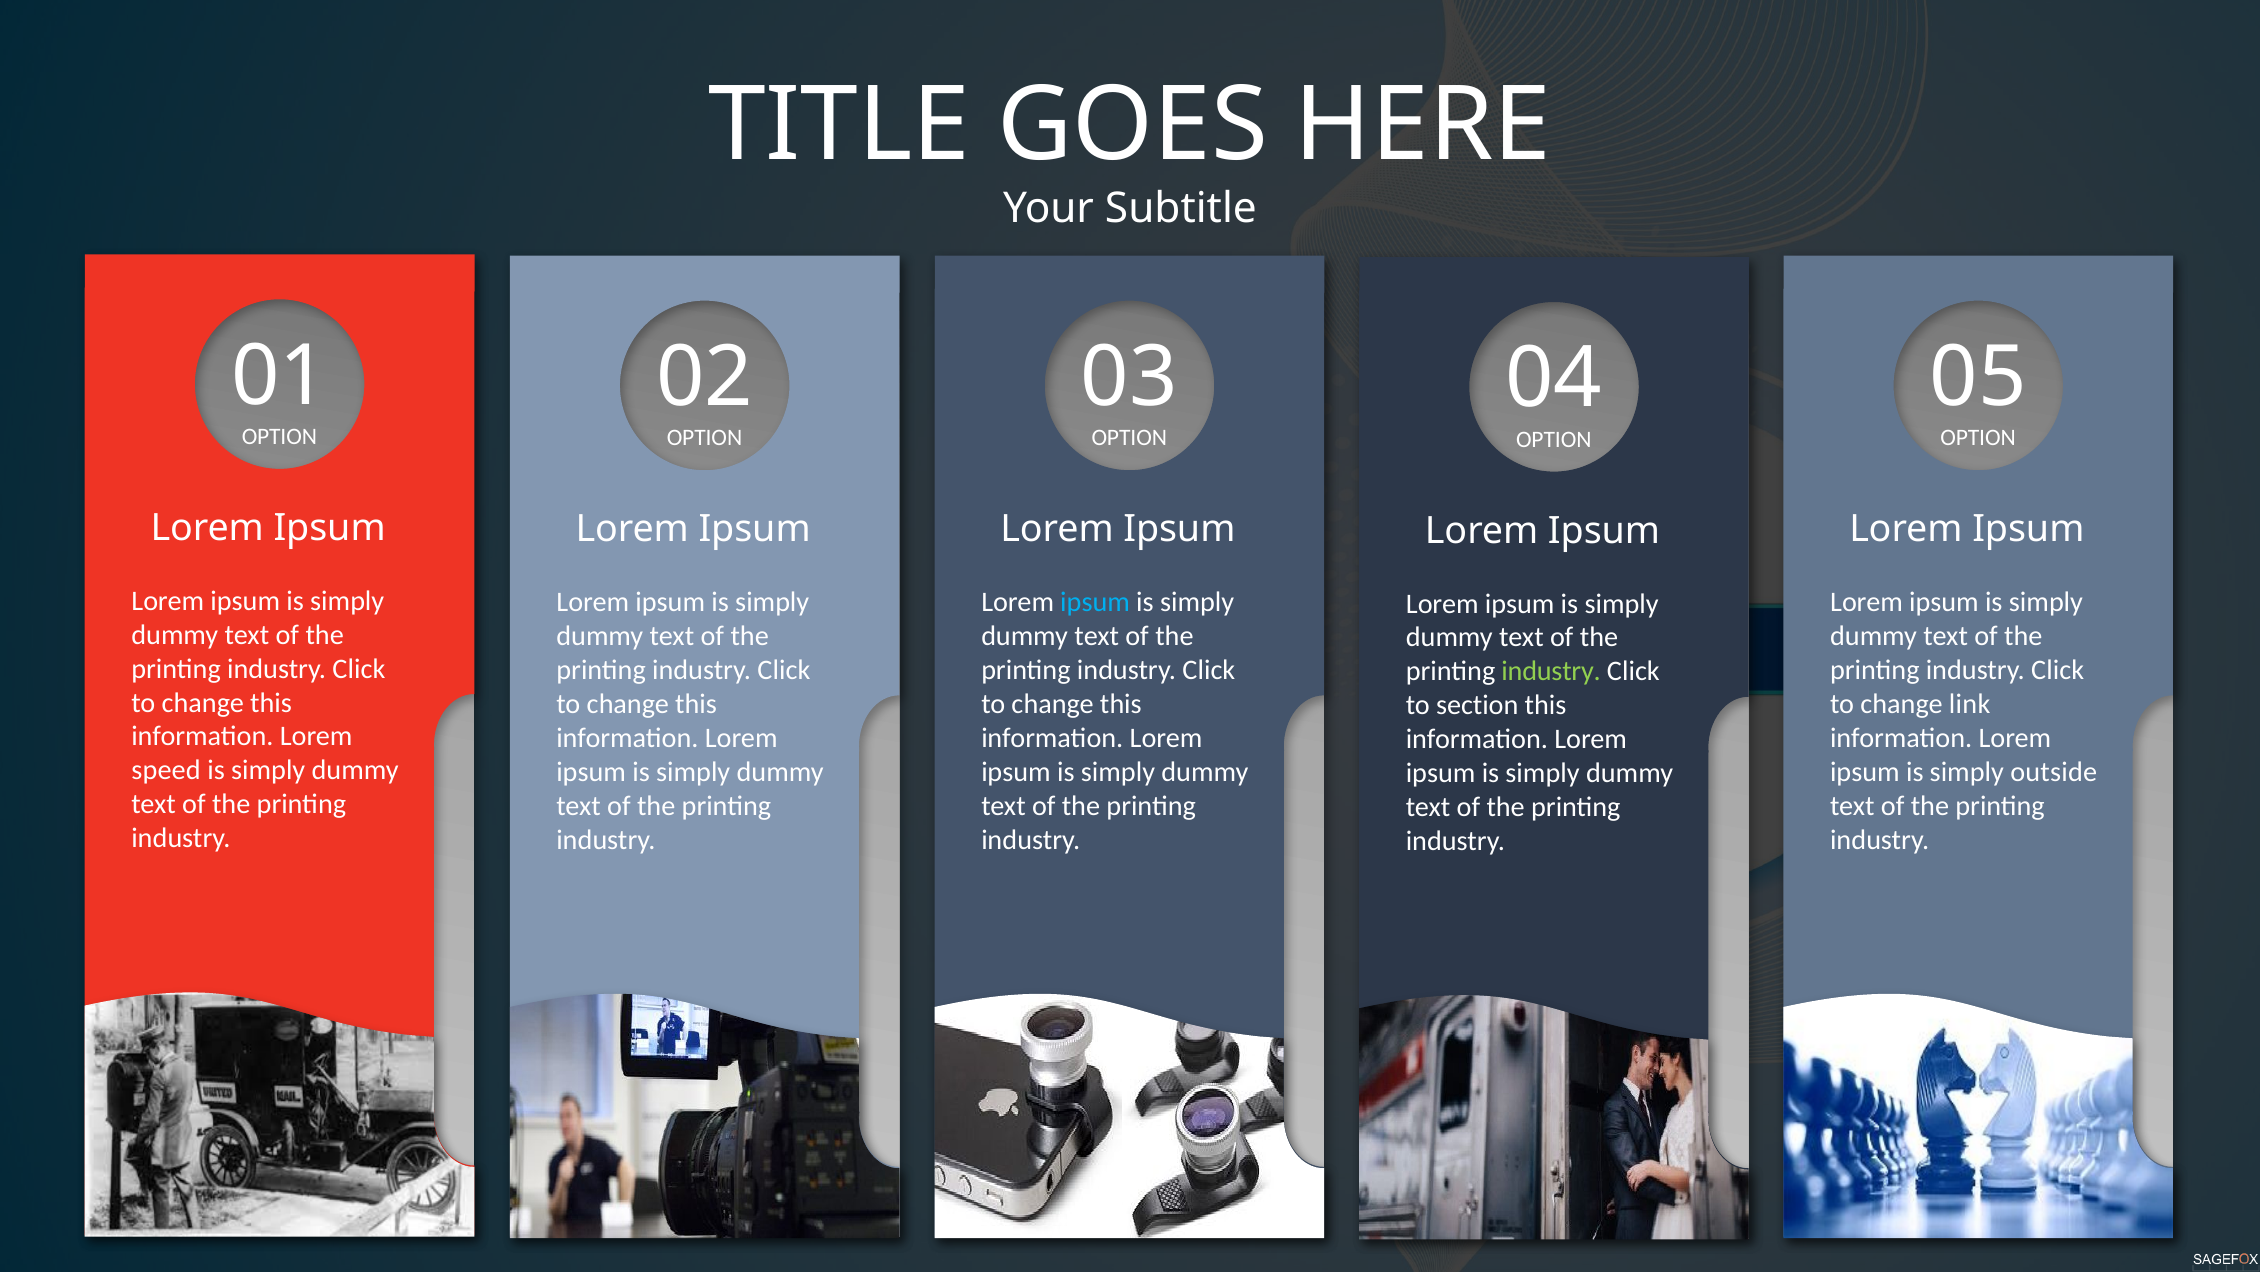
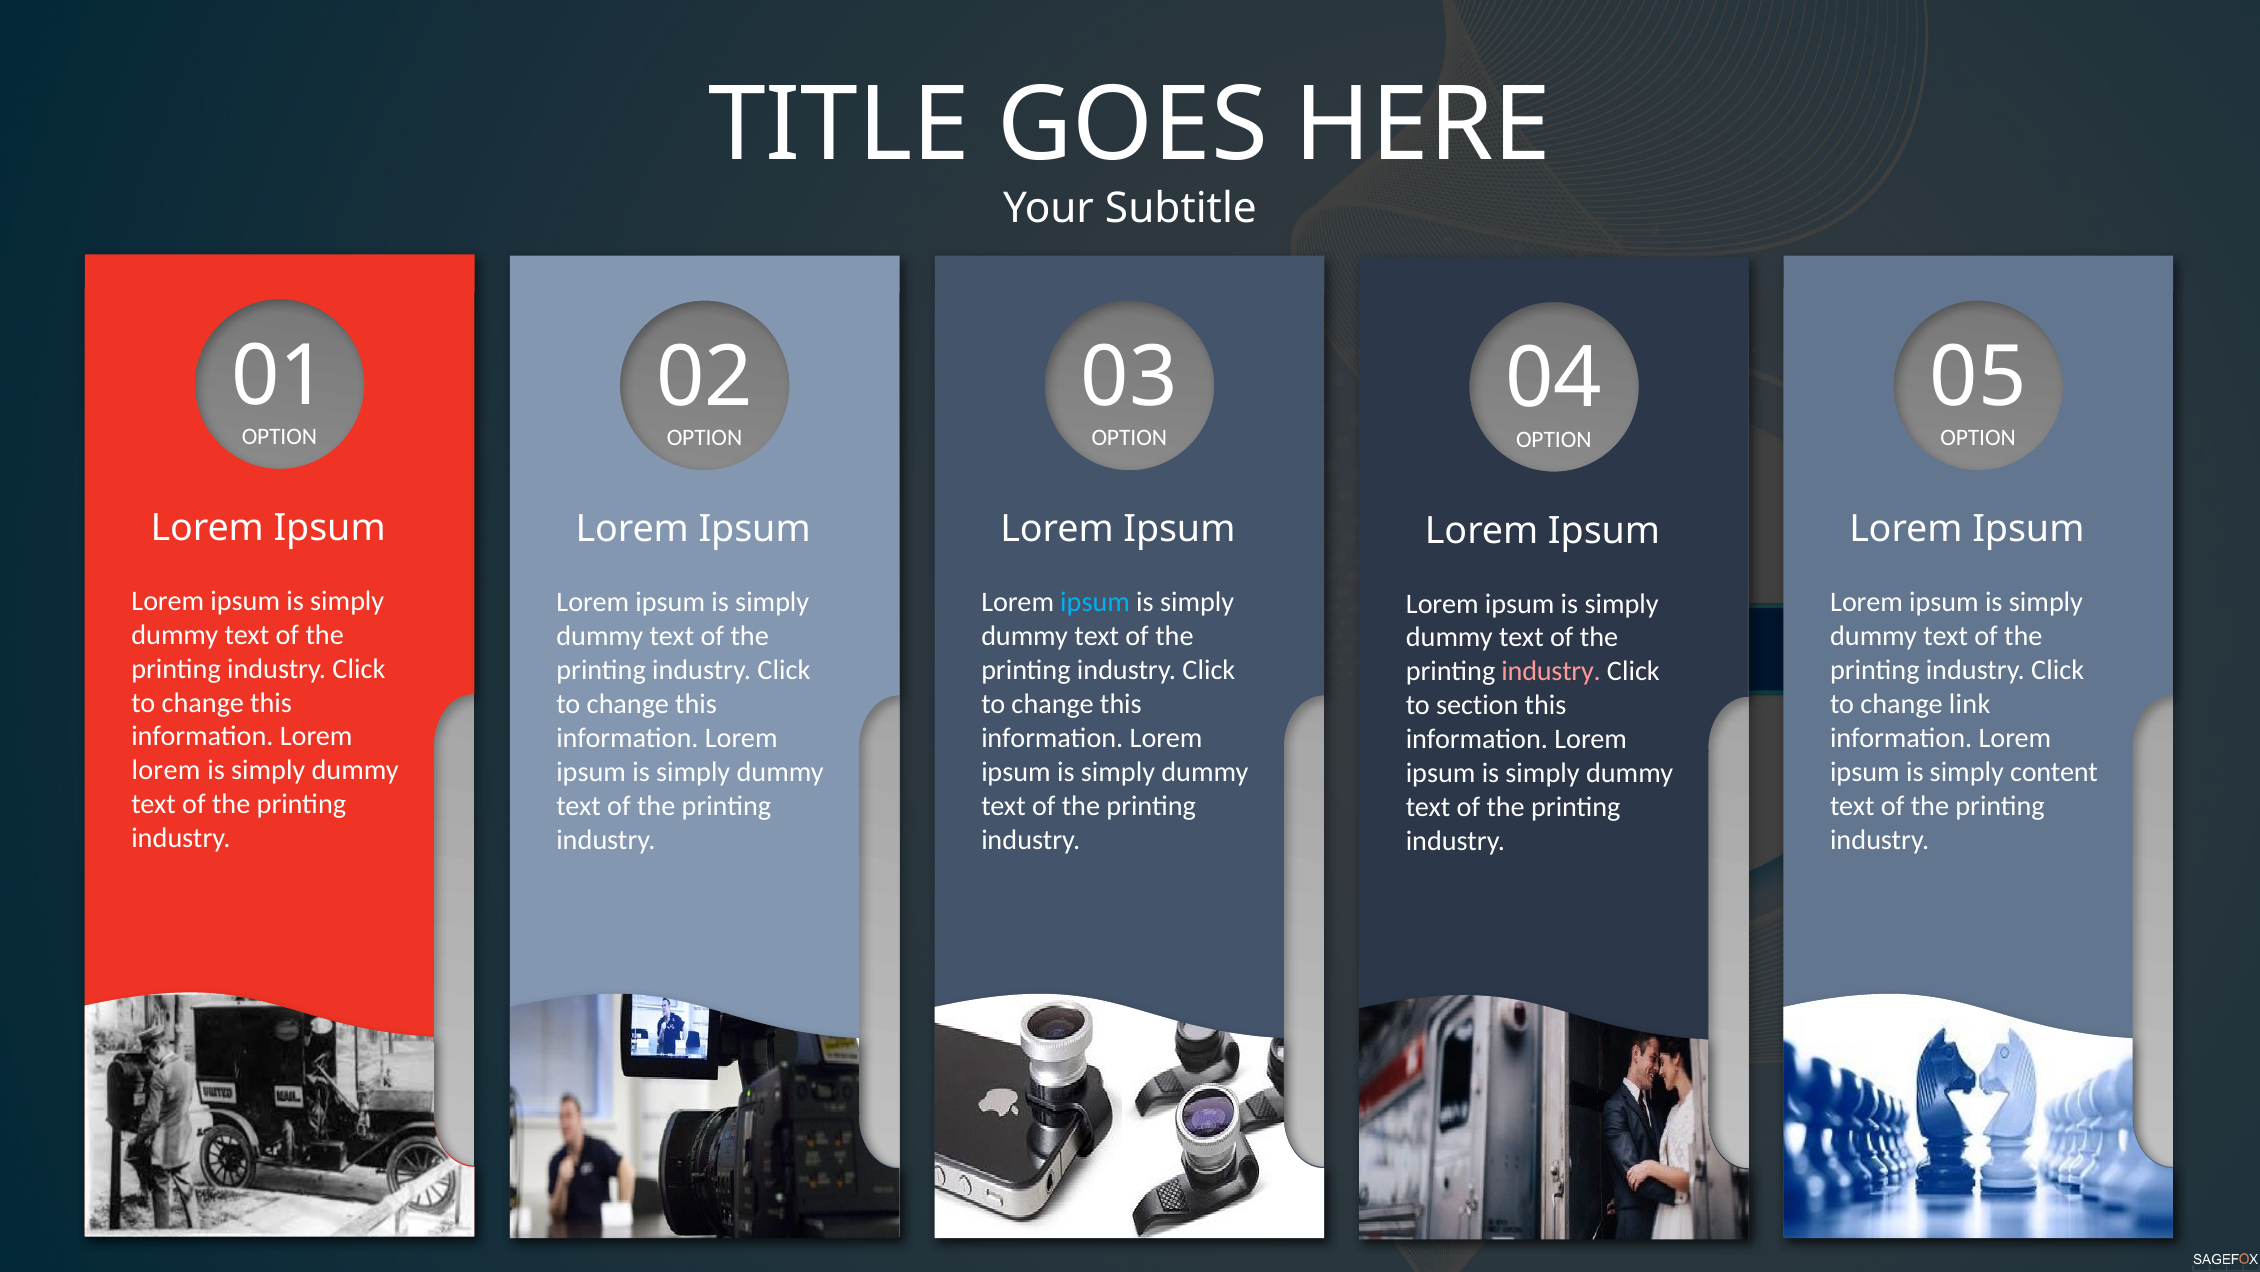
industry colour: light green -> pink (1551, 671)
speed: speed -> lorem (166, 770)
outside: outside -> content (2054, 772)
